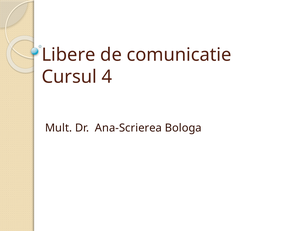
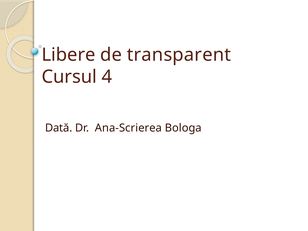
comunicatie: comunicatie -> transparent (179, 55)
Mult: Mult -> Dată (59, 128)
